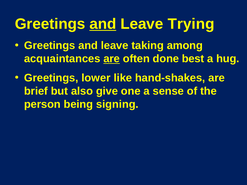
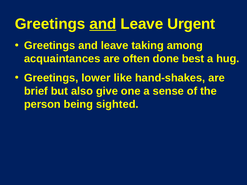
Trying: Trying -> Urgent (191, 24)
are underline: present -> none (112, 59)
signing: signing -> sighted (117, 104)
